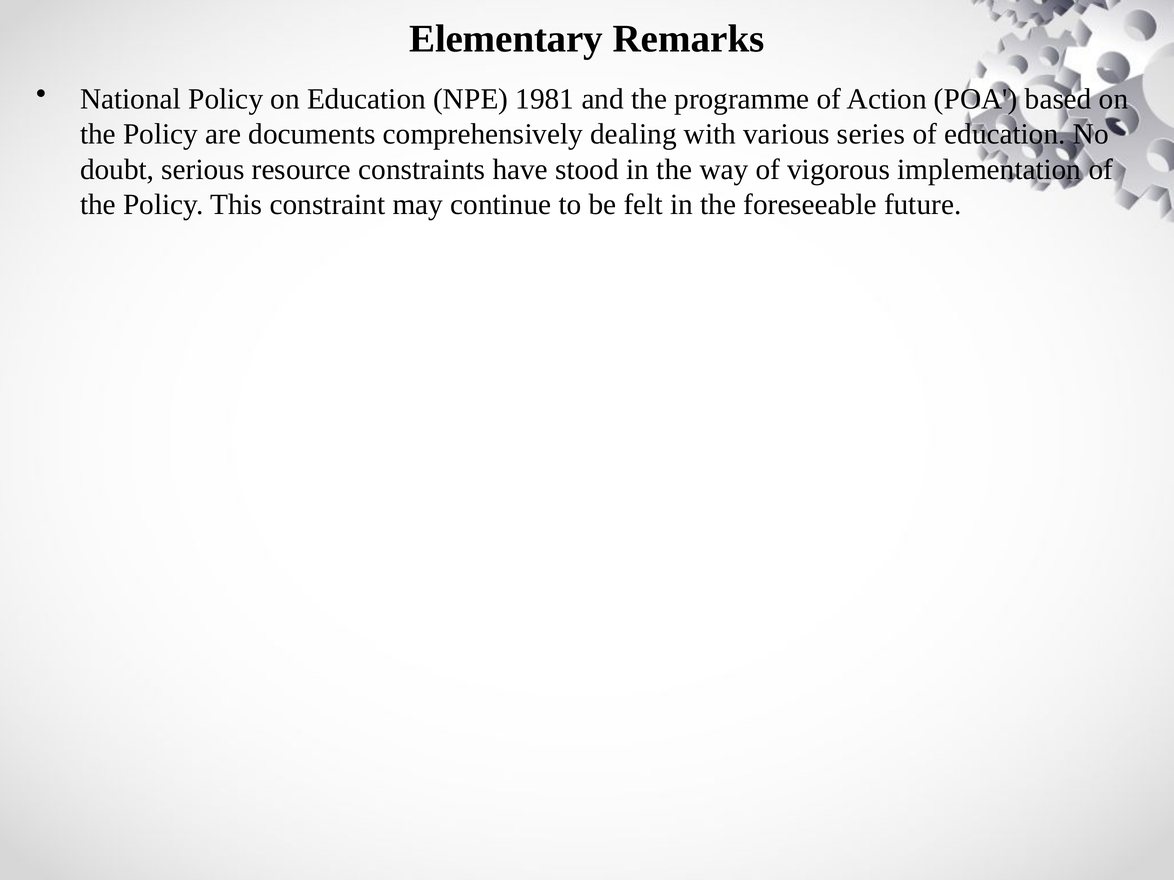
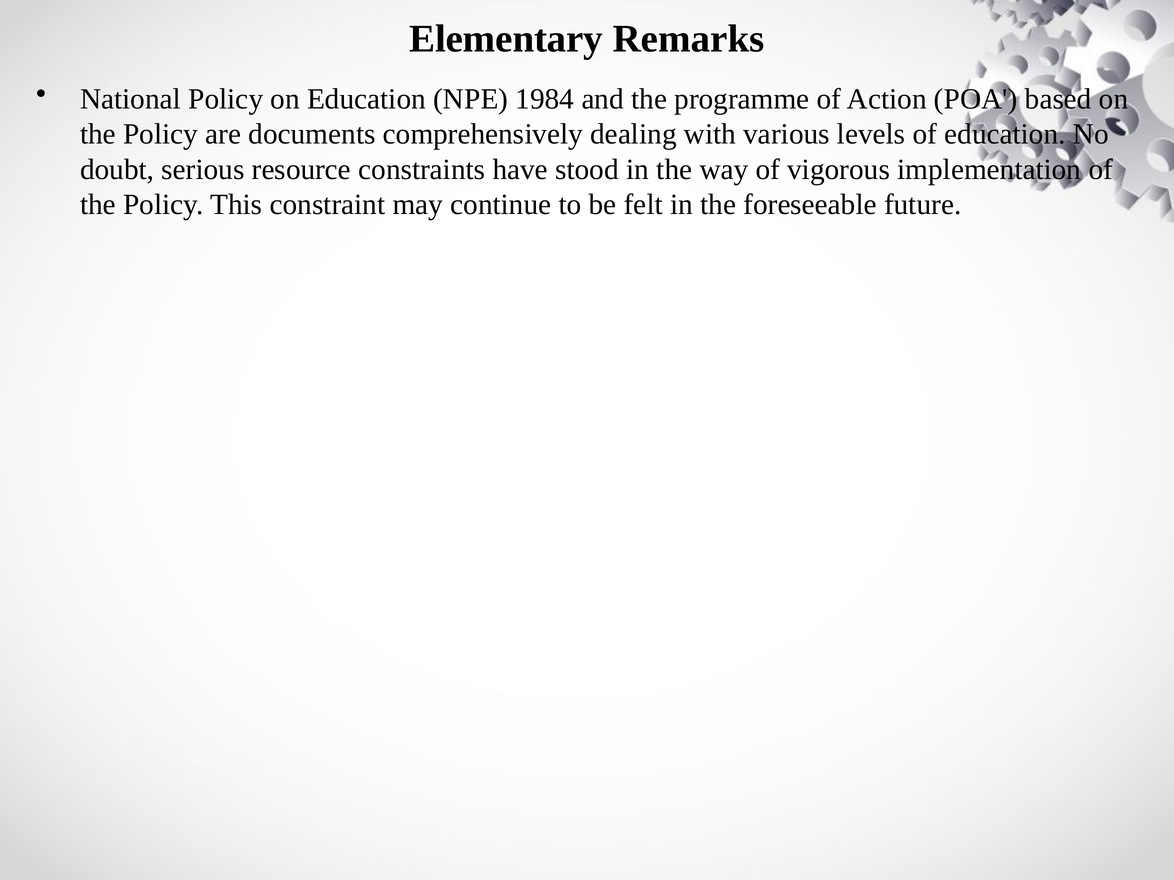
1981: 1981 -> 1984 (545, 99)
series: series -> levels (871, 134)
